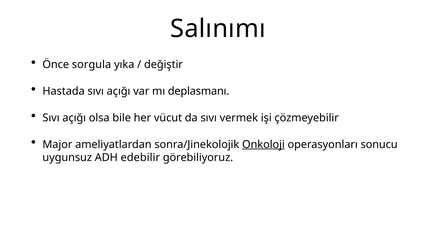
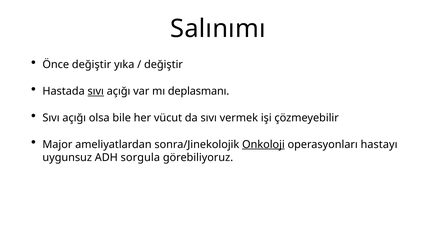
Önce sorgula: sorgula -> değiştir (92, 65)
sıvı underline: none -> present (96, 91)
sonucu: sonucu -> hastayı (379, 144)
edebilir: edebilir -> sorgula (140, 157)
